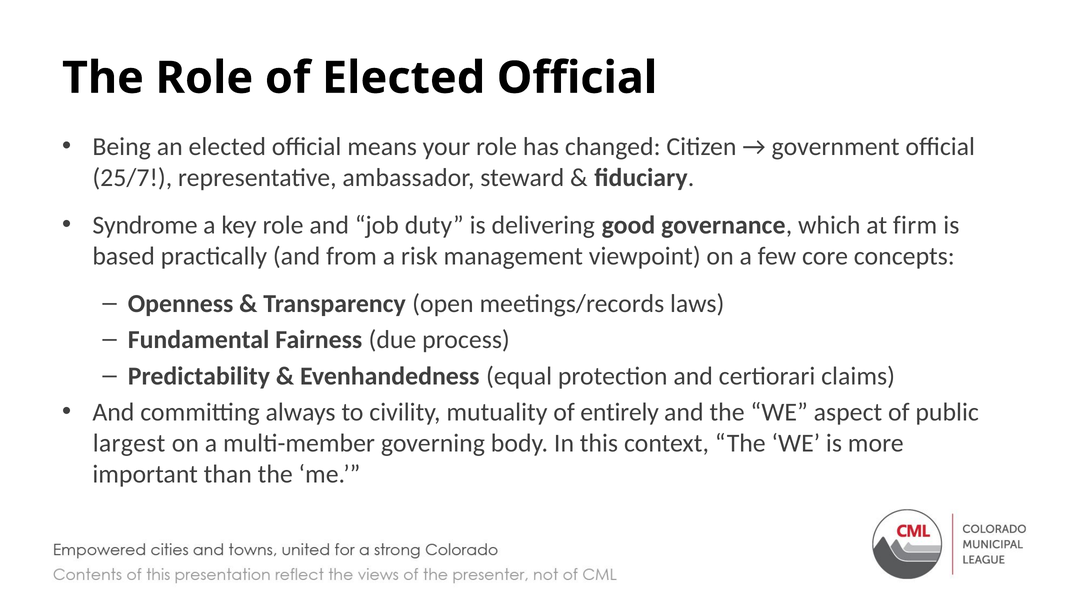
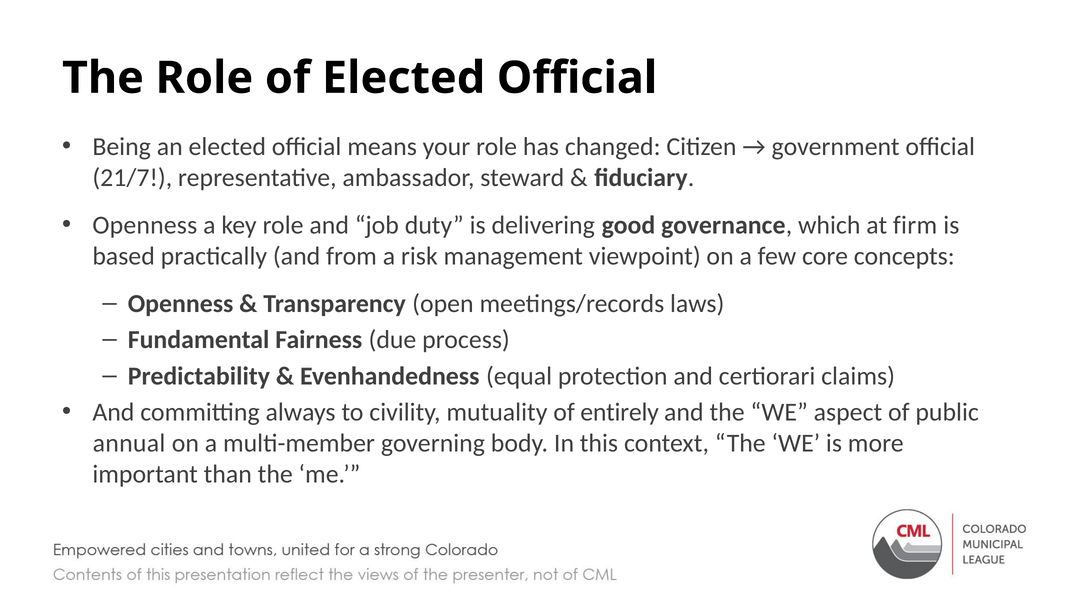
25/7: 25/7 -> 21/7 (132, 178)
Syndrome: Syndrome -> Openness (145, 225)
largest: largest -> annual (129, 443)
